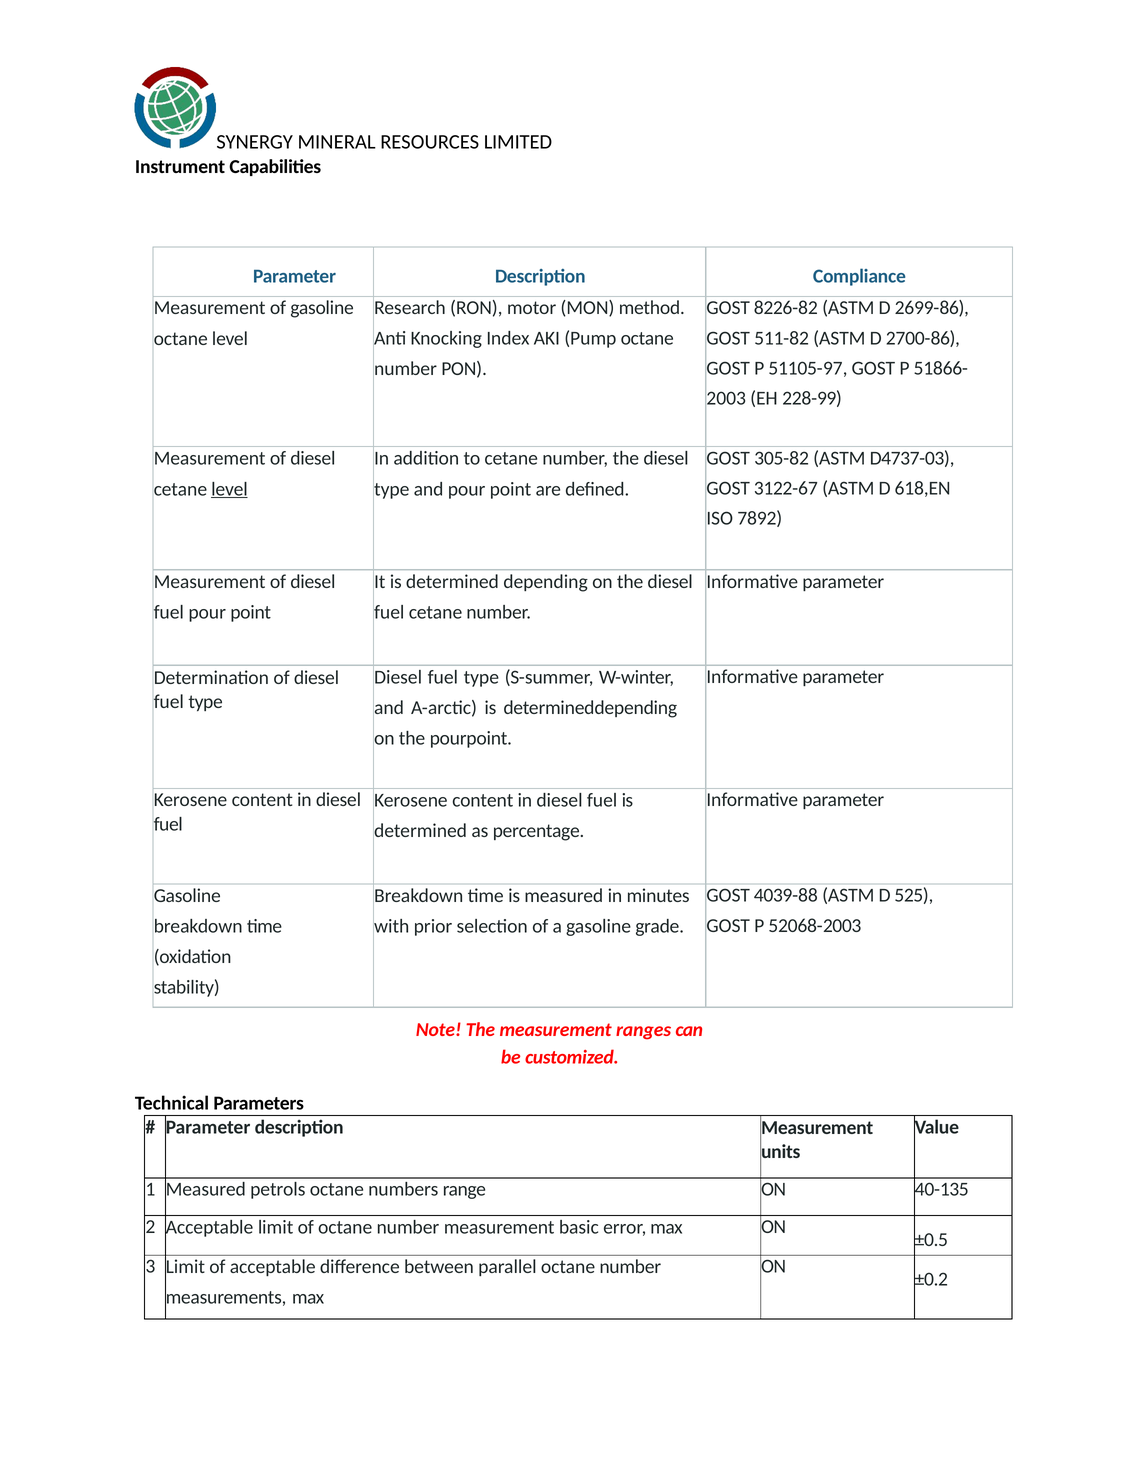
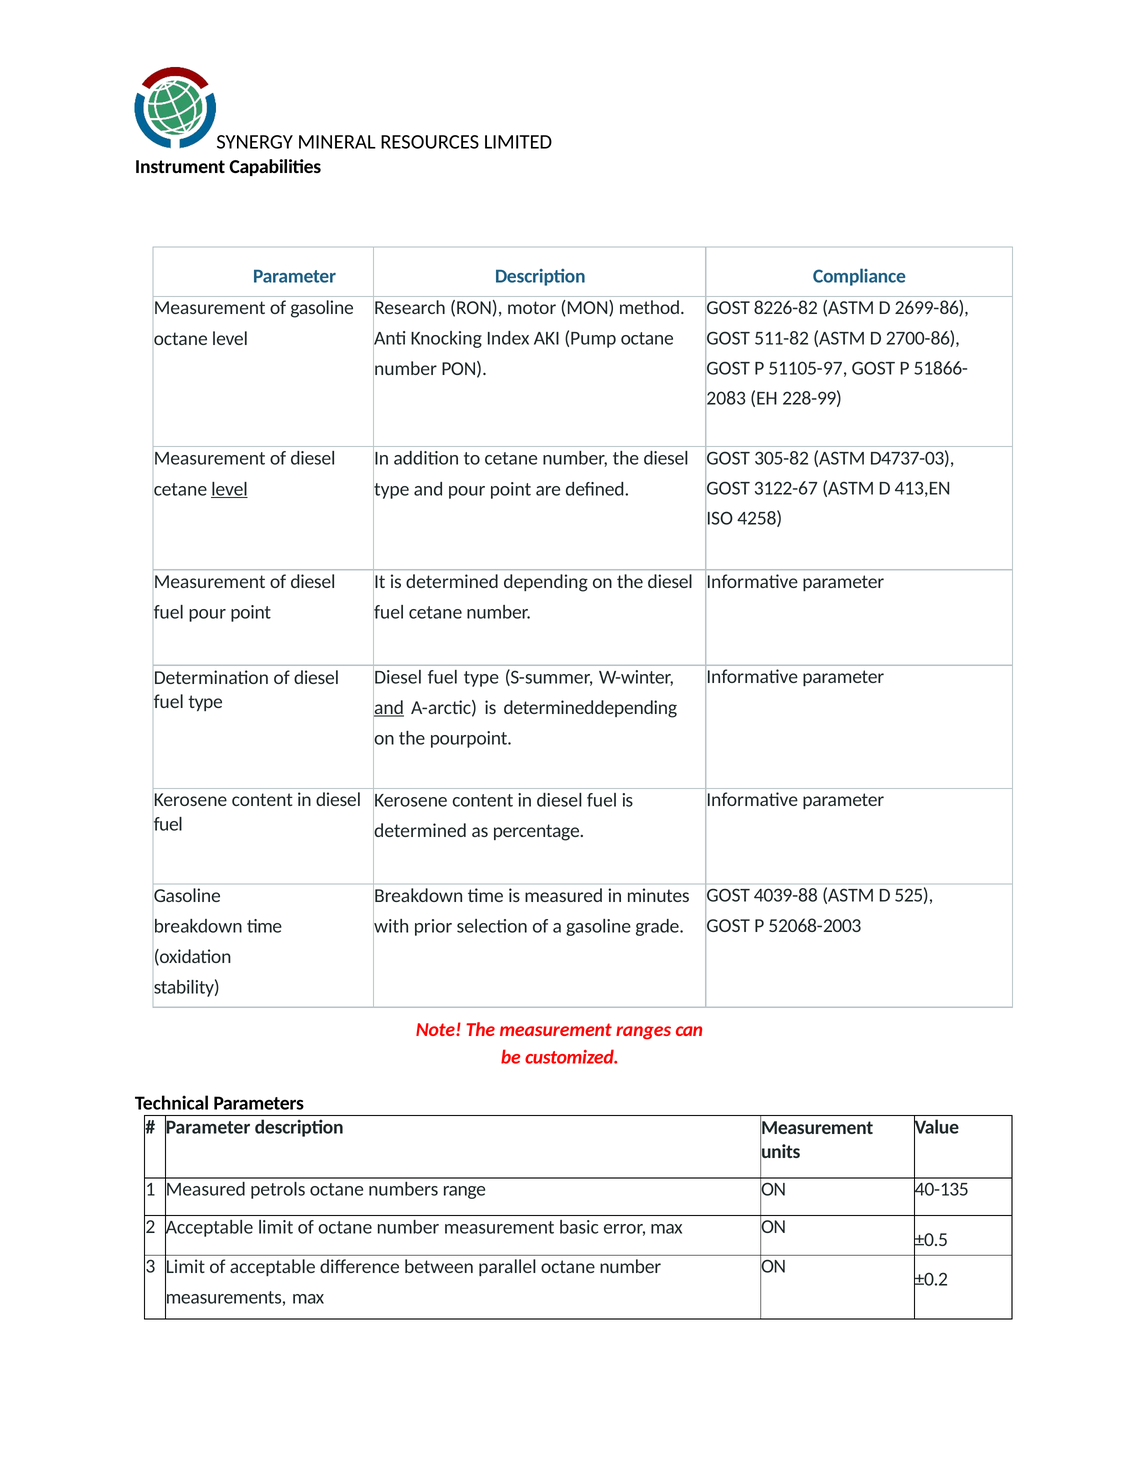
2003: 2003 -> 2083 (726, 399)
618,EN: 618,EN -> 413,EN (923, 488)
7892: 7892 -> 4258 (760, 518)
and underline: none -> present (389, 708)
